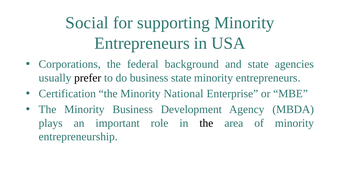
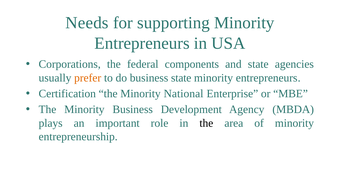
Social: Social -> Needs (87, 23)
background: background -> components (192, 64)
prefer colour: black -> orange (88, 78)
